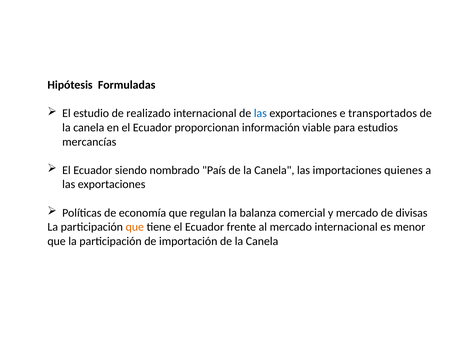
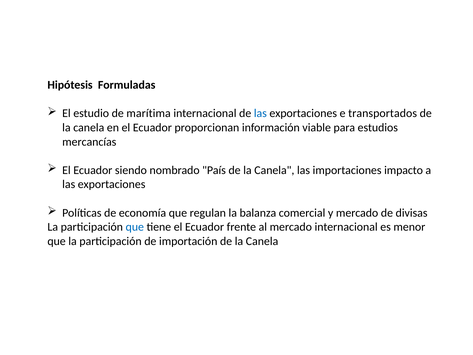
realizado: realizado -> marítima (149, 113)
quienes: quienes -> impacto (404, 170)
que colour: orange -> blue (135, 227)
